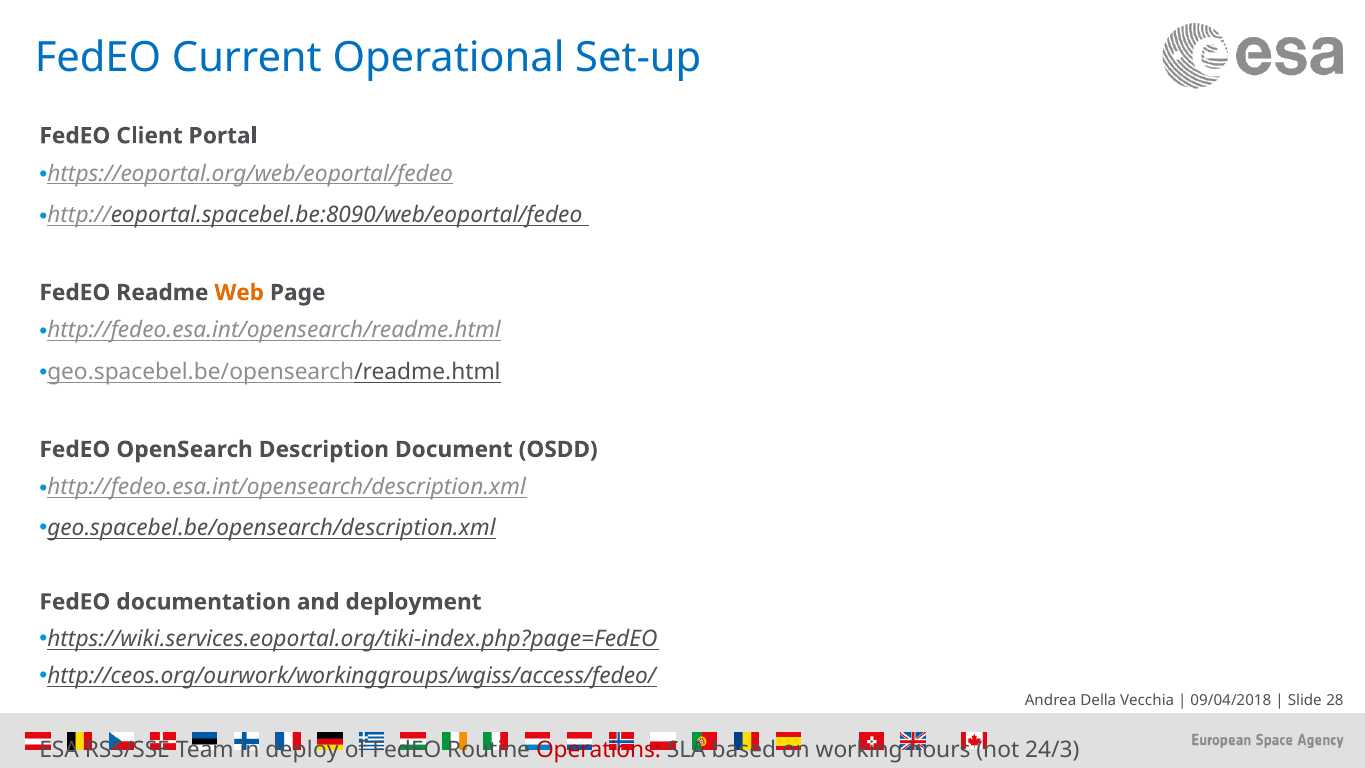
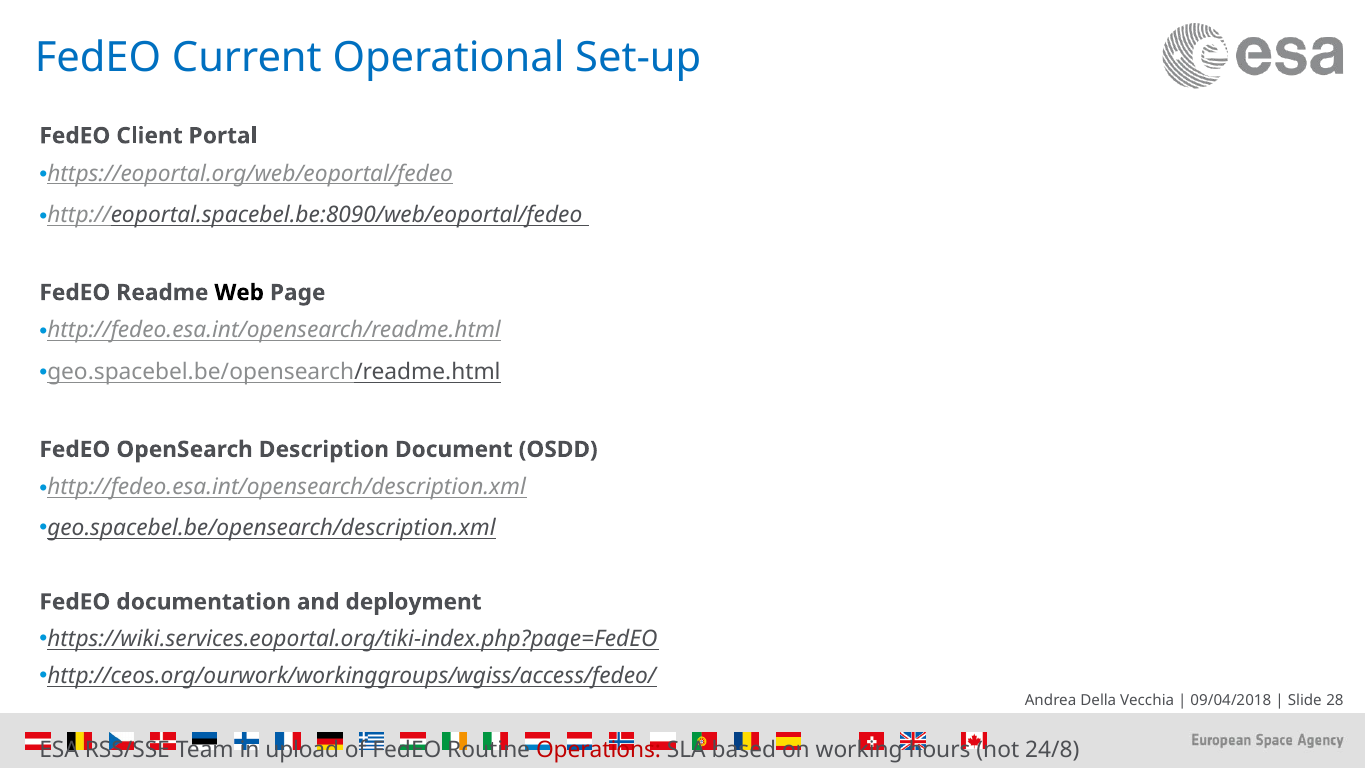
Web colour: orange -> black (239, 293)
deploy: deploy -> upload (302, 750)
24/3: 24/3 -> 24/8 (1052, 750)
